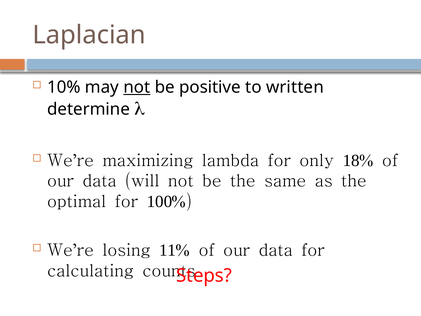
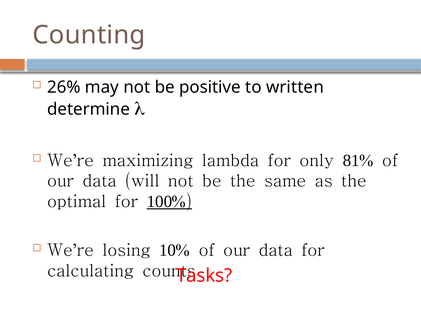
Laplacian: Laplacian -> Counting (89, 35)
10%: 10% -> 26% (64, 87)
not underline: present -> none (137, 87)
18%: 18% -> 81% (358, 161)
100% underline: none -> present (169, 201)
11%: 11% -> 10% (175, 250)
Steps: Steps -> Tasks (204, 275)
